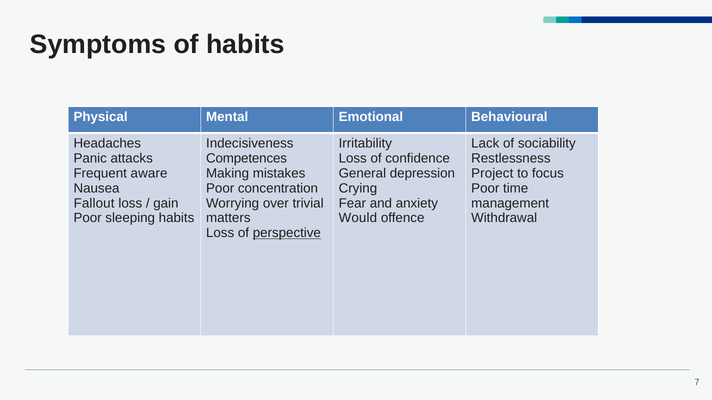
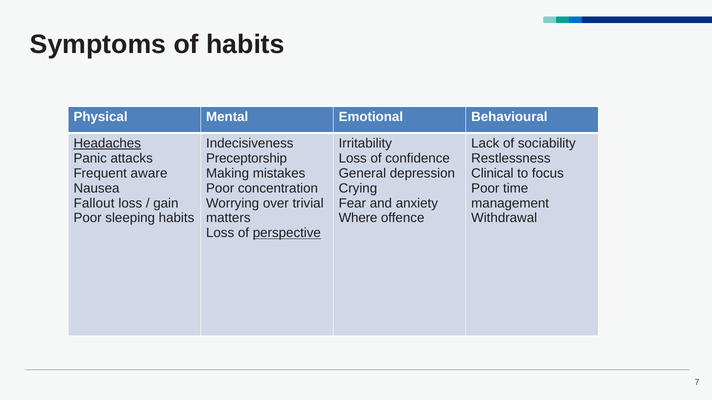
Headaches underline: none -> present (107, 144)
Competences: Competences -> Preceptorship (247, 159)
Project: Project -> Clinical (492, 173)
Would: Would -> Where (358, 218)
